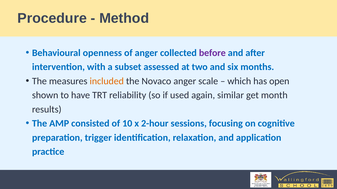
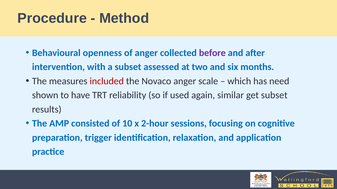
included colour: orange -> red (107, 81)
open: open -> need (279, 81)
get month: month -> subset (274, 95)
